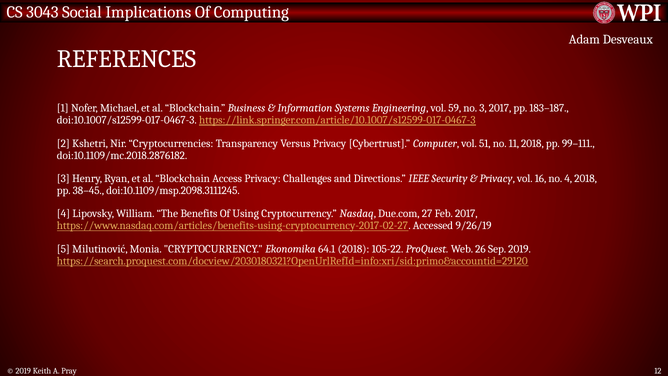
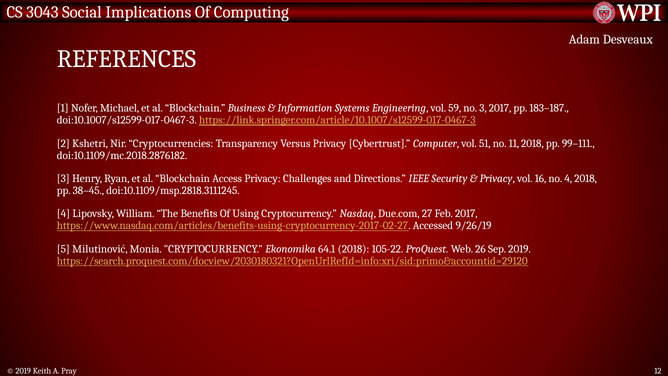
doi:10.1109/msp.2098.3111245: doi:10.1109/msp.2098.3111245 -> doi:10.1109/msp.2818.3111245 (173, 190)
